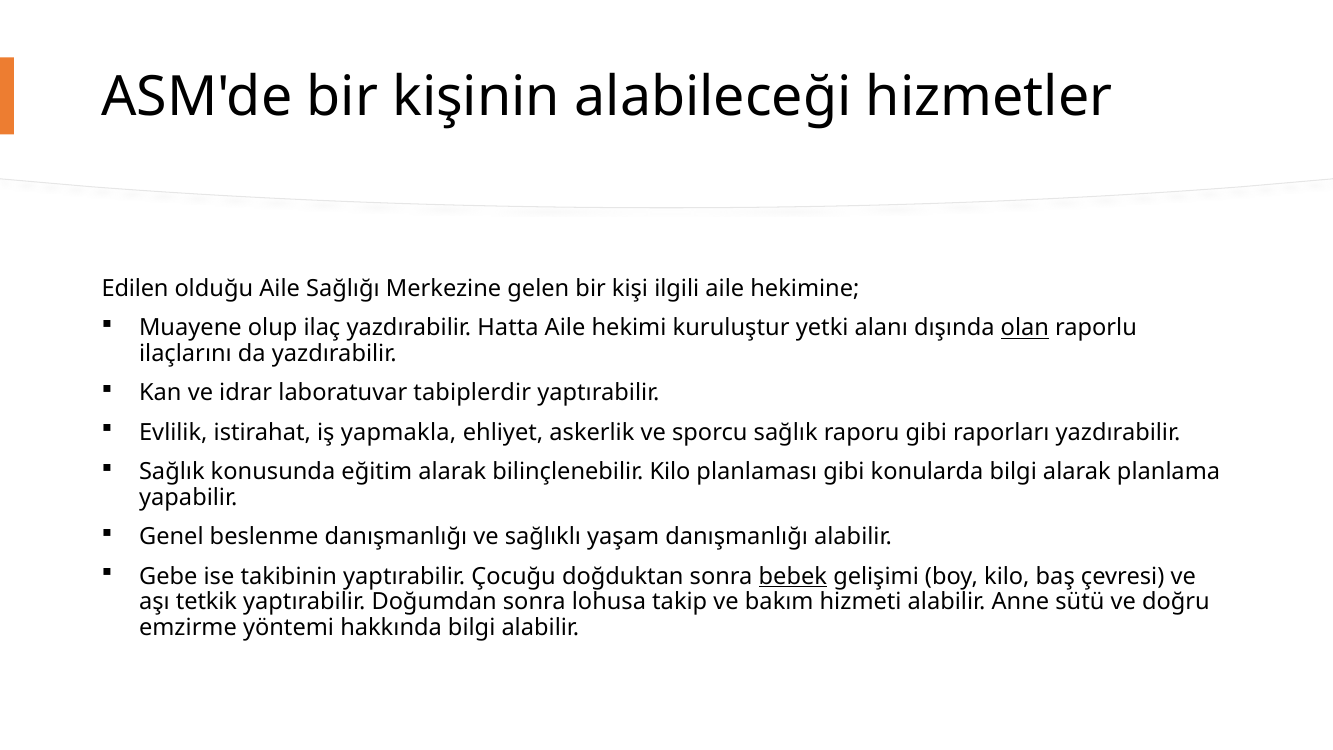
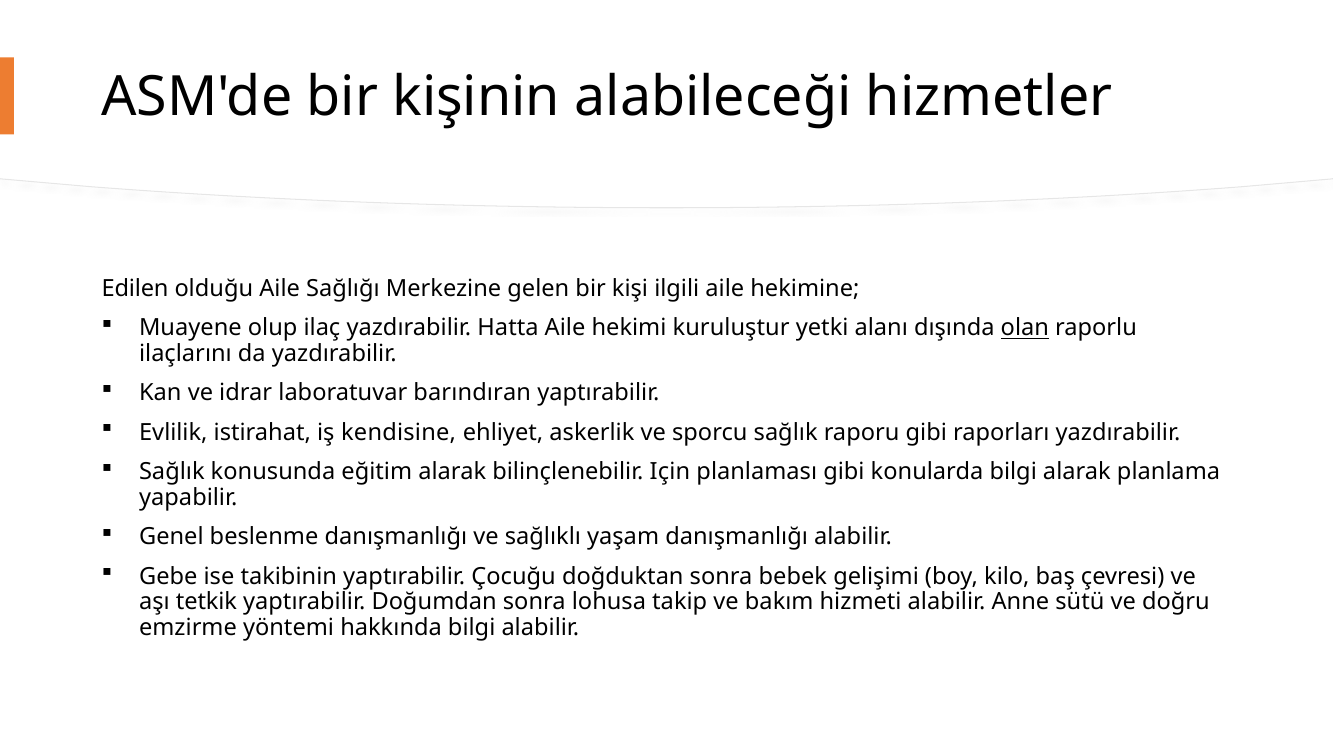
tabiplerdir: tabiplerdir -> barındıran (472, 393)
yapmakla: yapmakla -> kendisine (399, 432)
bilinçlenebilir Kilo: Kilo -> Için (670, 472)
bebek underline: present -> none (793, 576)
